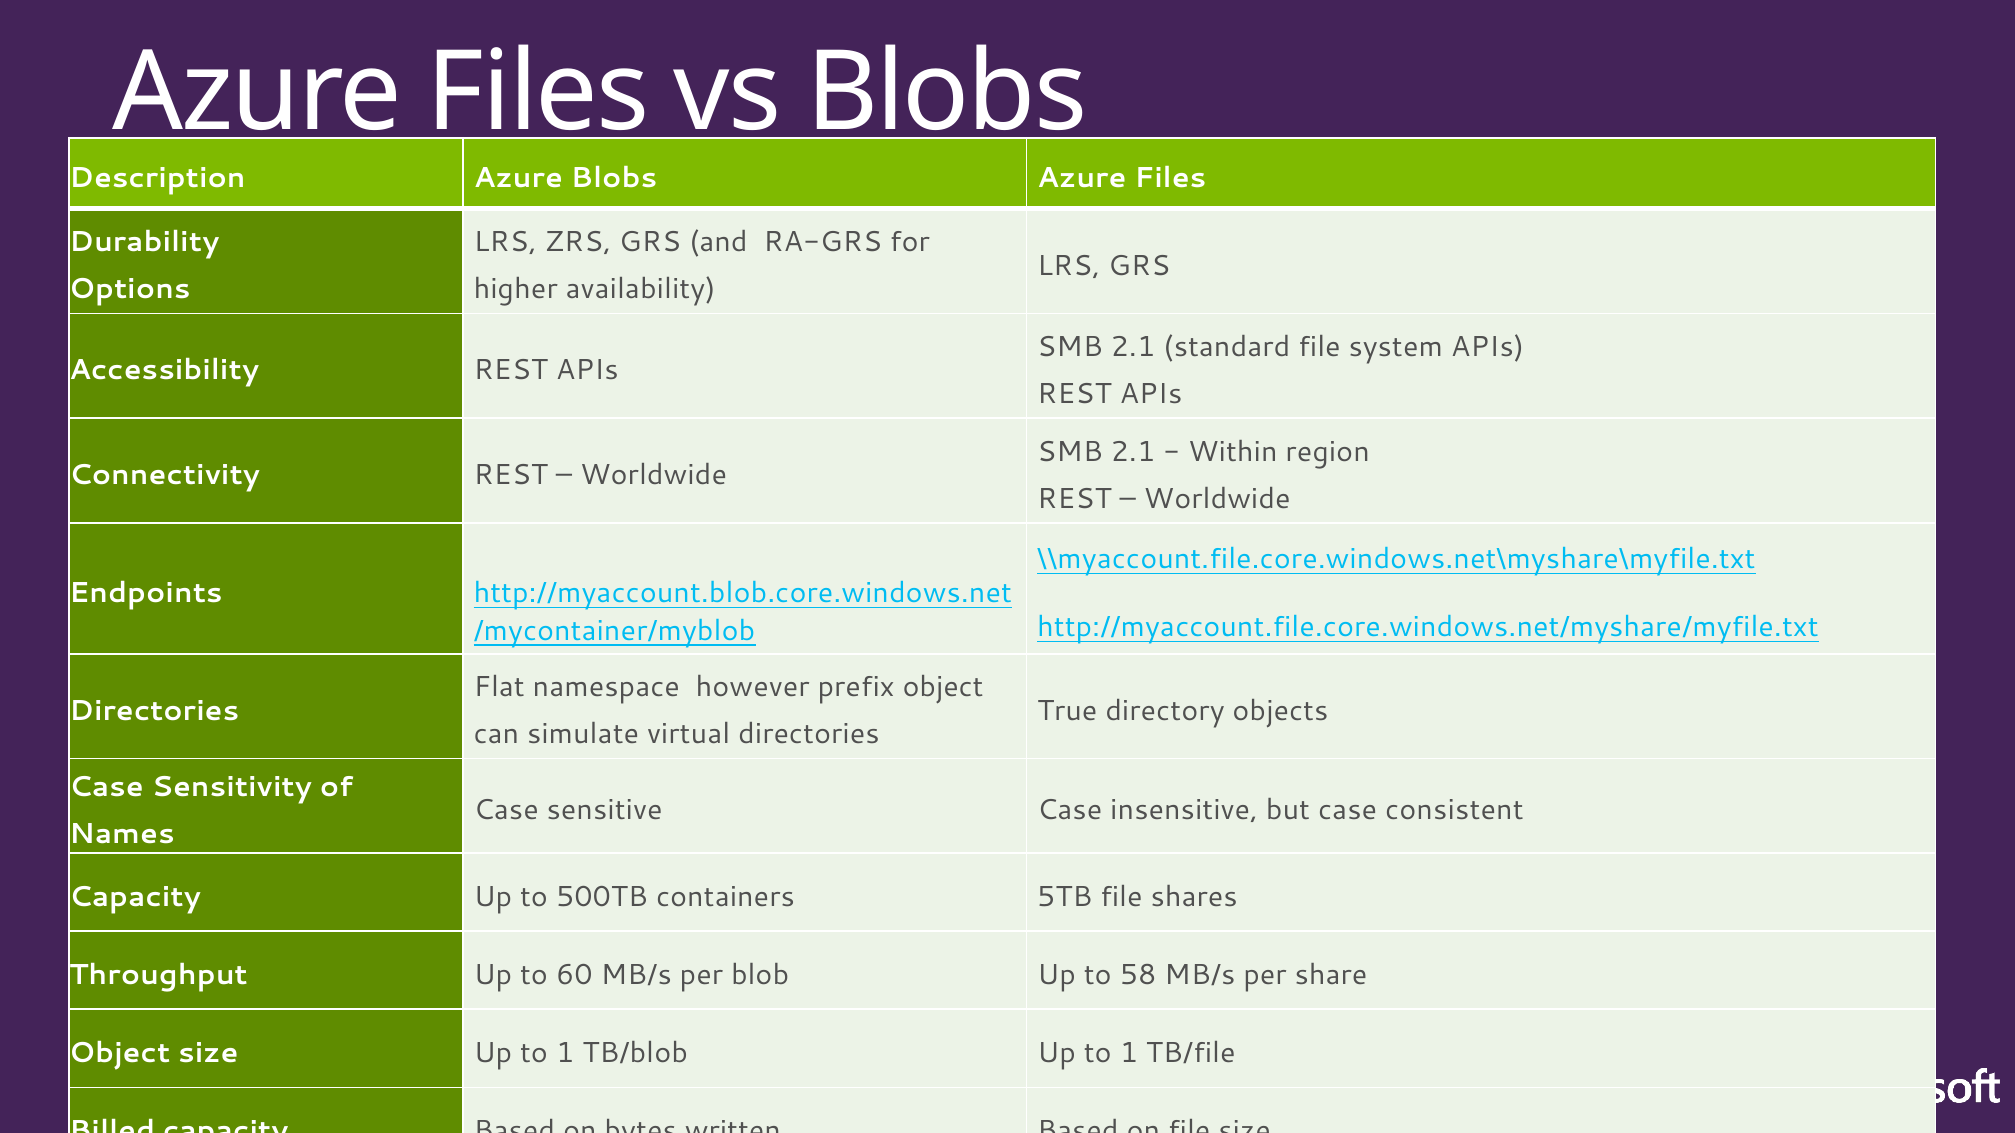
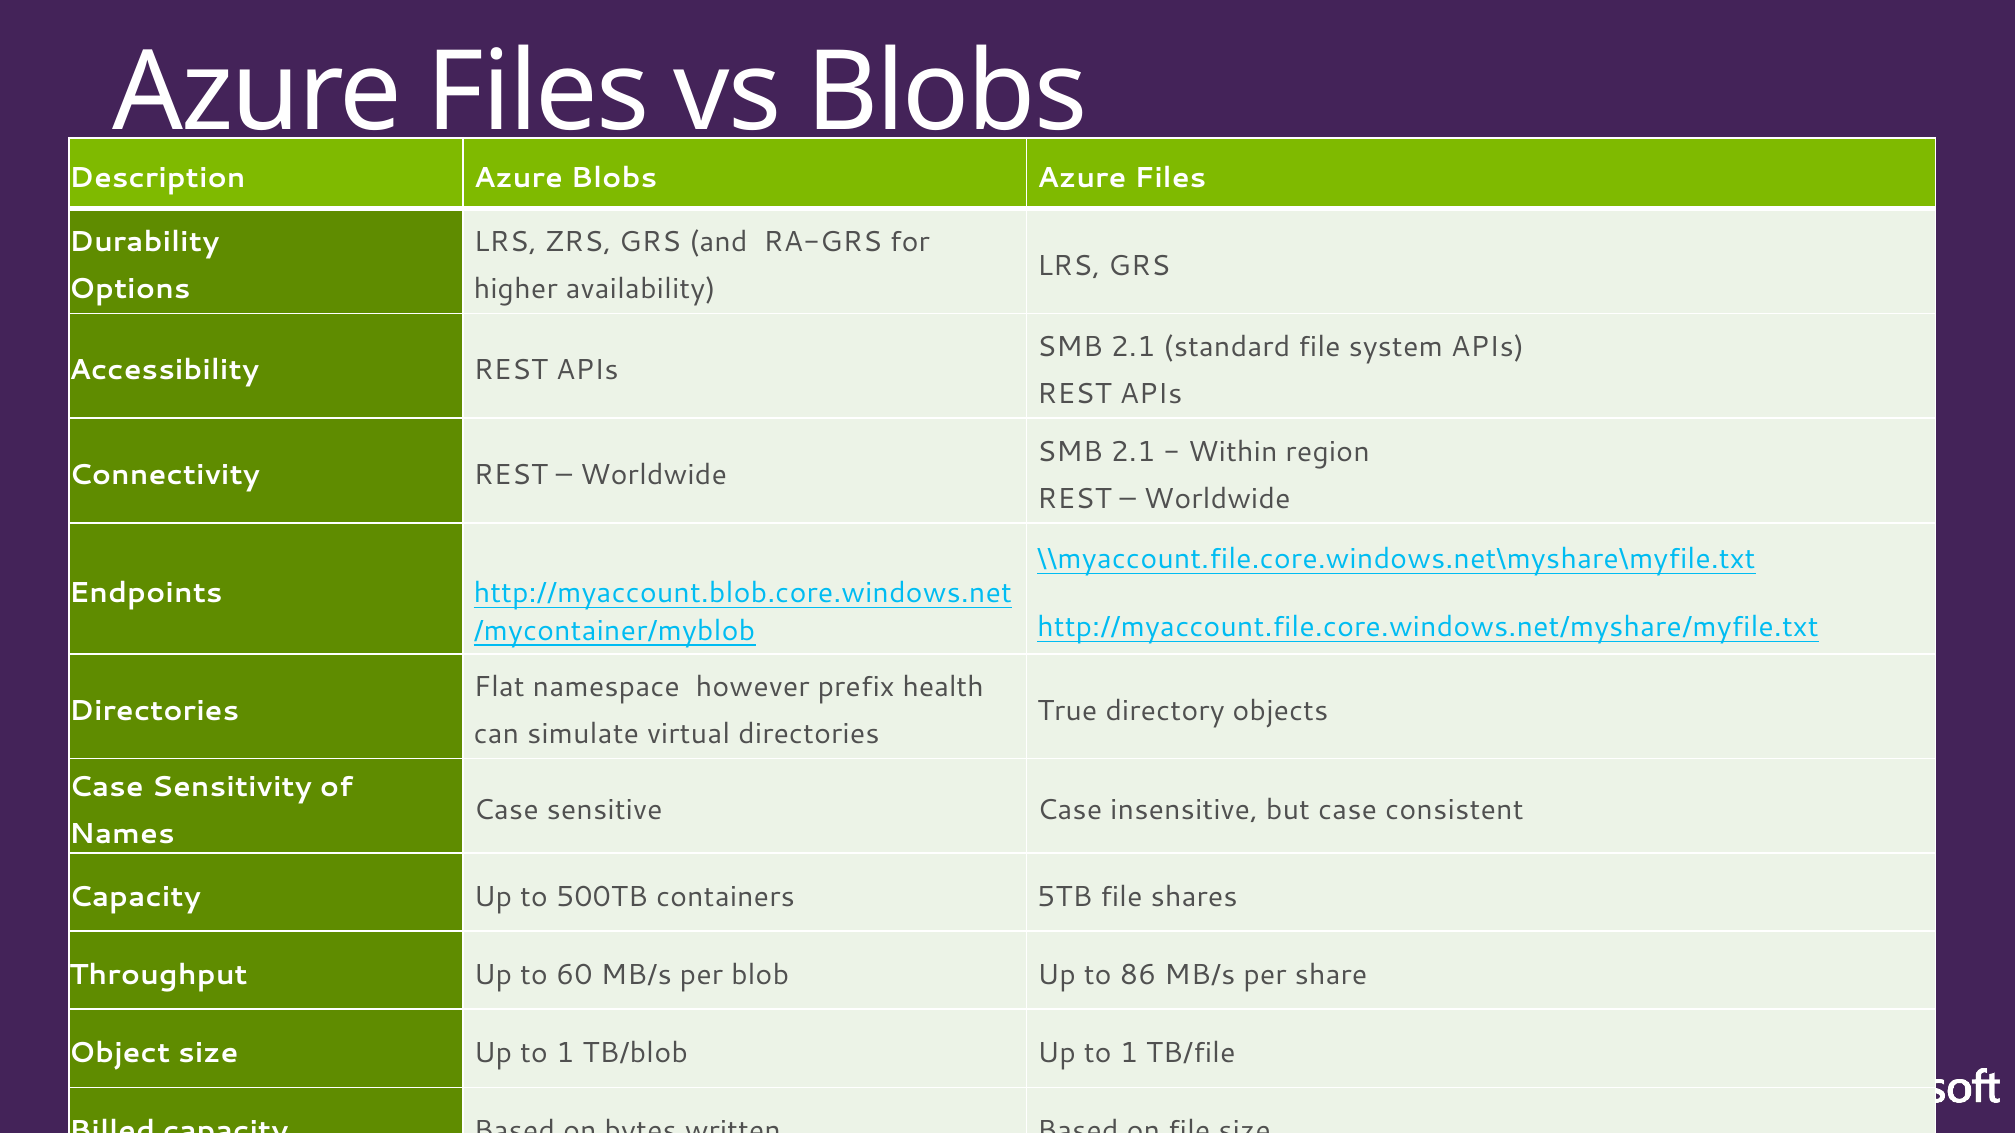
prefix object: object -> health (943, 687)
58: 58 -> 86 (1138, 975)
